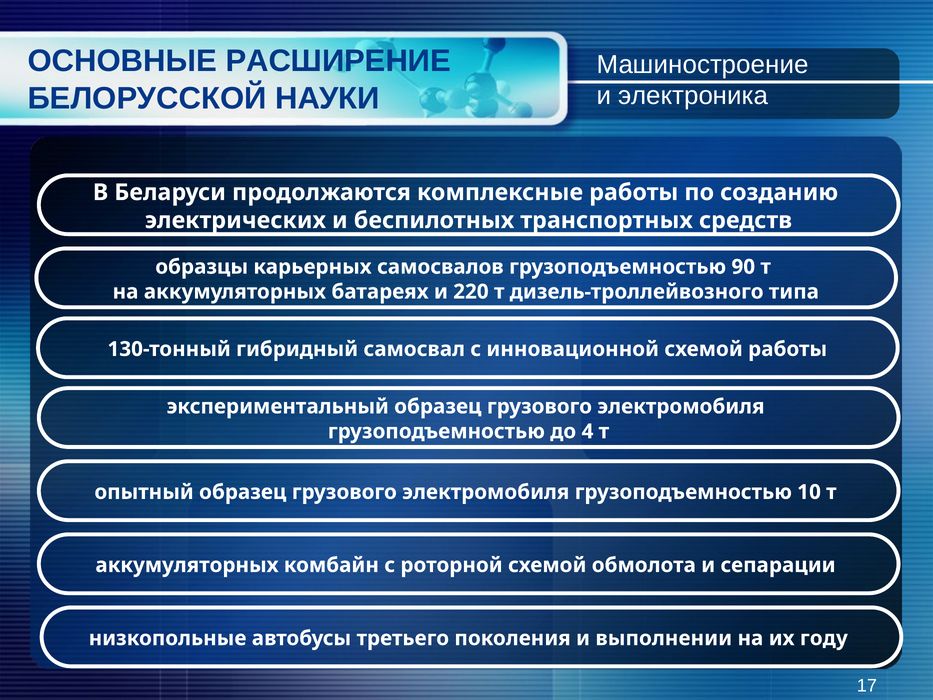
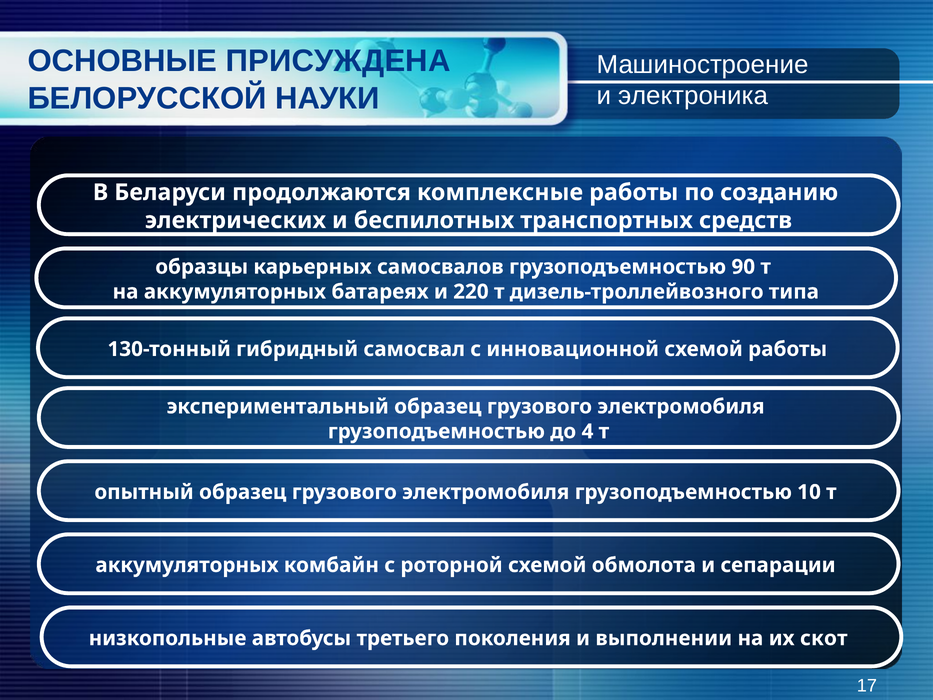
РАСШИРЕНИЕ: РАСШИРЕНИЕ -> ПРИСУЖДЕНА (338, 61)
году: году -> скот (824, 638)
